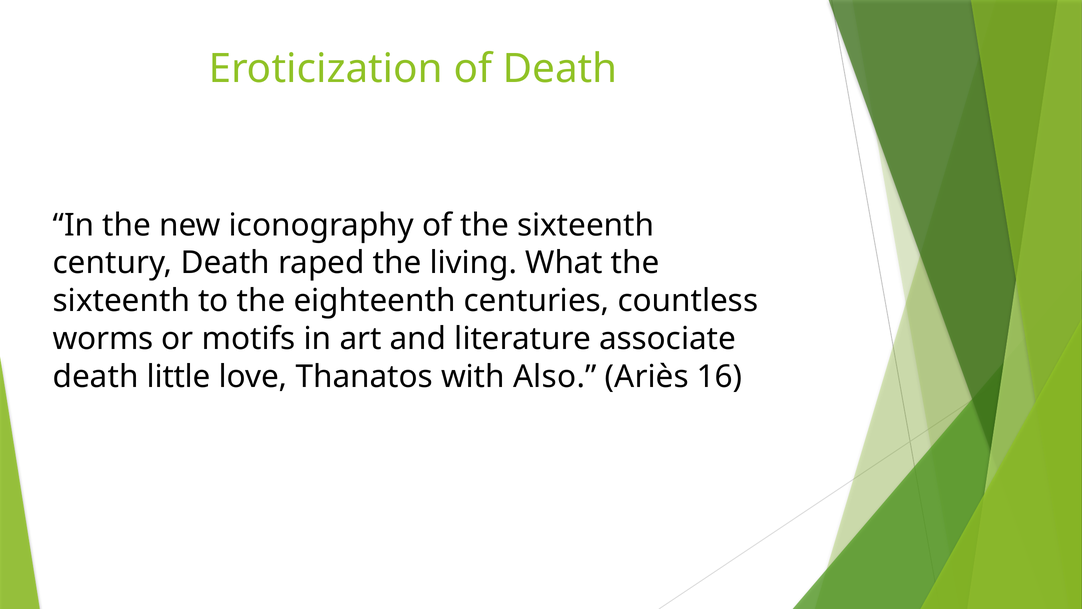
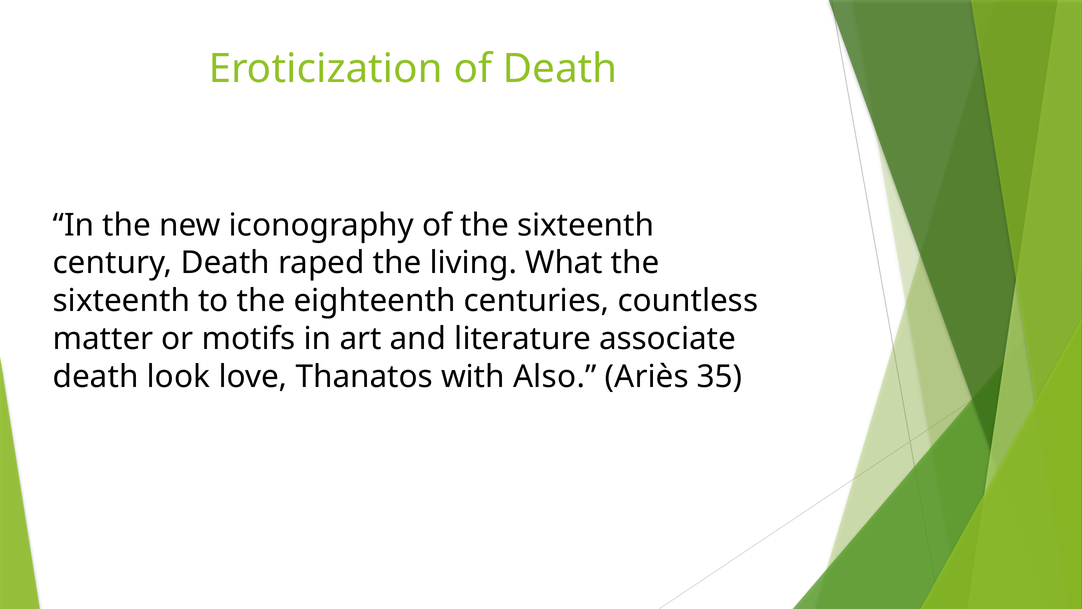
worms: worms -> matter (103, 339)
little: little -> look (179, 377)
16: 16 -> 35 (720, 377)
